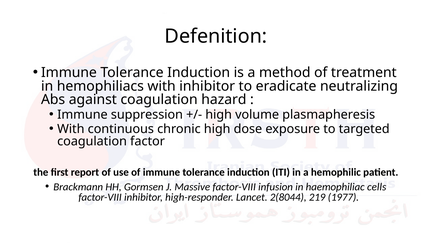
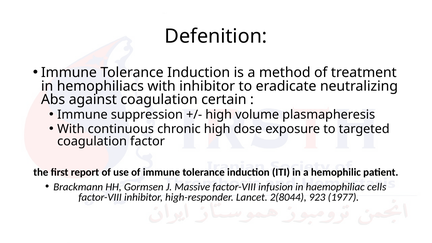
hazard: hazard -> certain (224, 100)
219: 219 -> 923 (317, 197)
